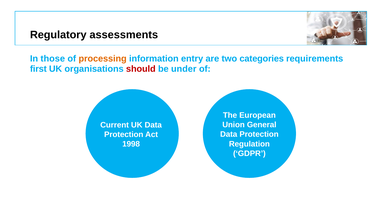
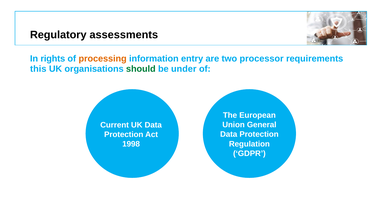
those: those -> rights (53, 59)
categories: categories -> processor (262, 59)
first: first -> this (38, 69)
should colour: red -> green (141, 69)
